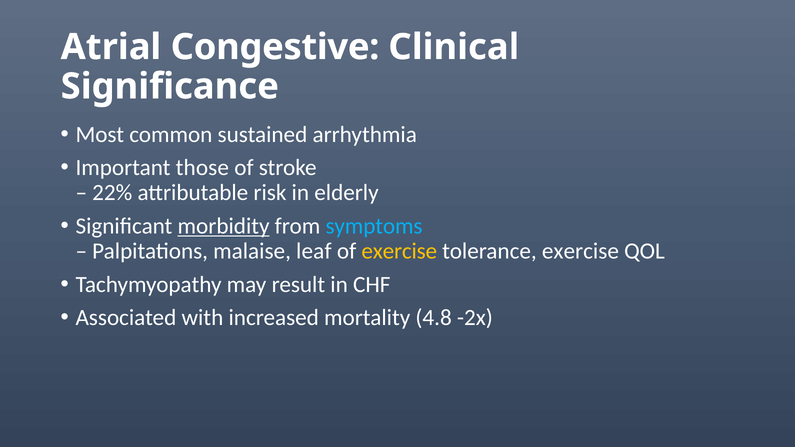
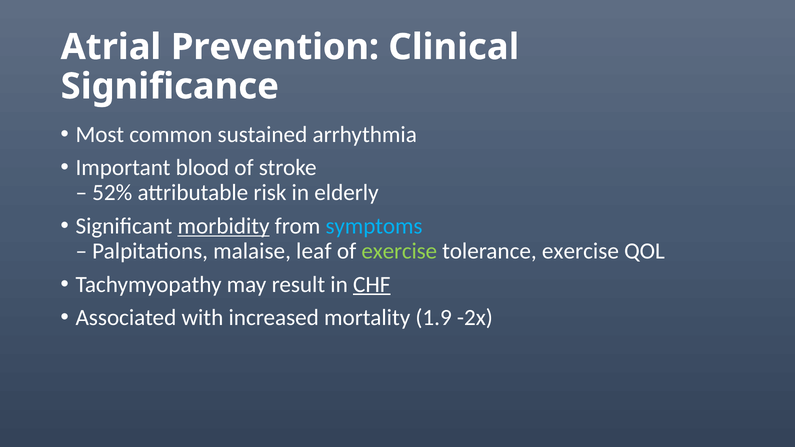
Congestive: Congestive -> Prevention (275, 47)
those: those -> blood (202, 168)
22%: 22% -> 52% (112, 193)
exercise colour: yellow -> light green (399, 251)
CHF underline: none -> present (372, 285)
4.8: 4.8 -> 1.9 (434, 318)
